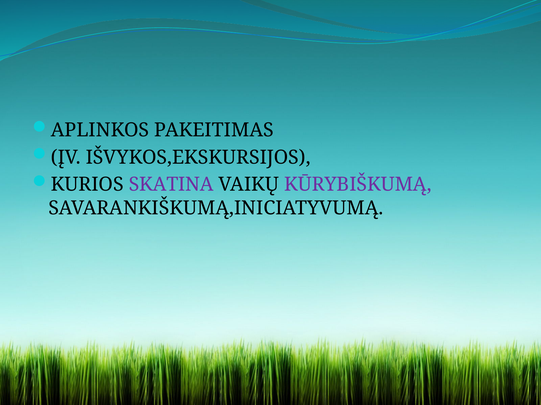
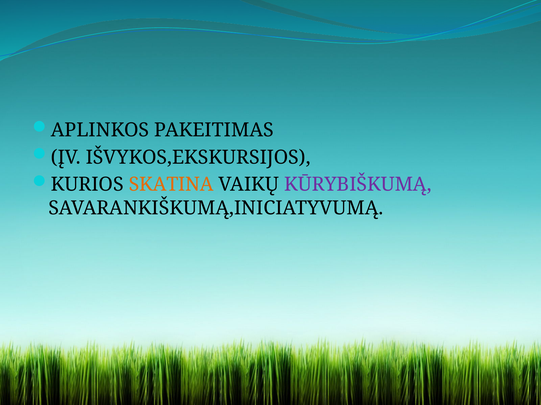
SKATINA colour: purple -> orange (171, 185)
